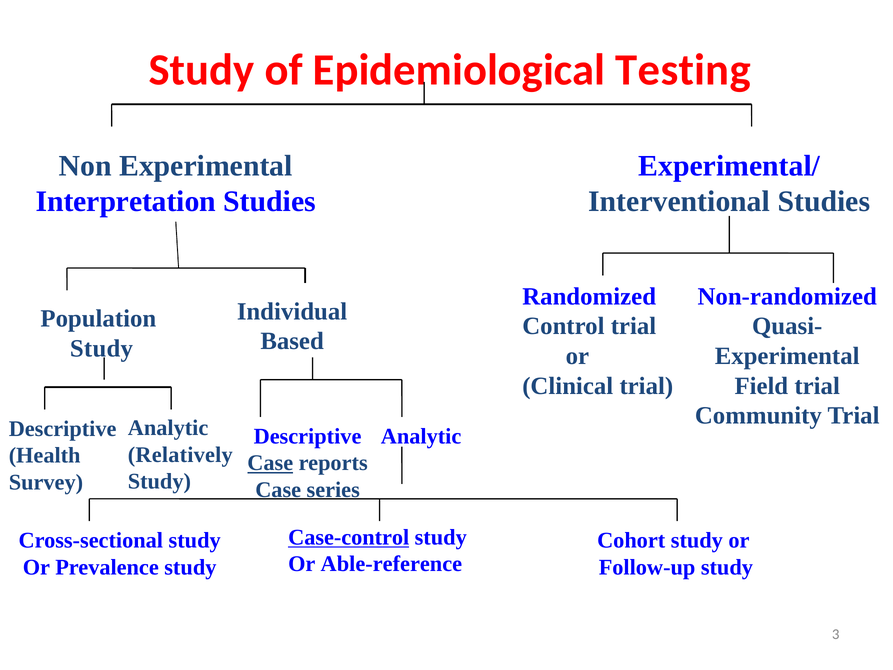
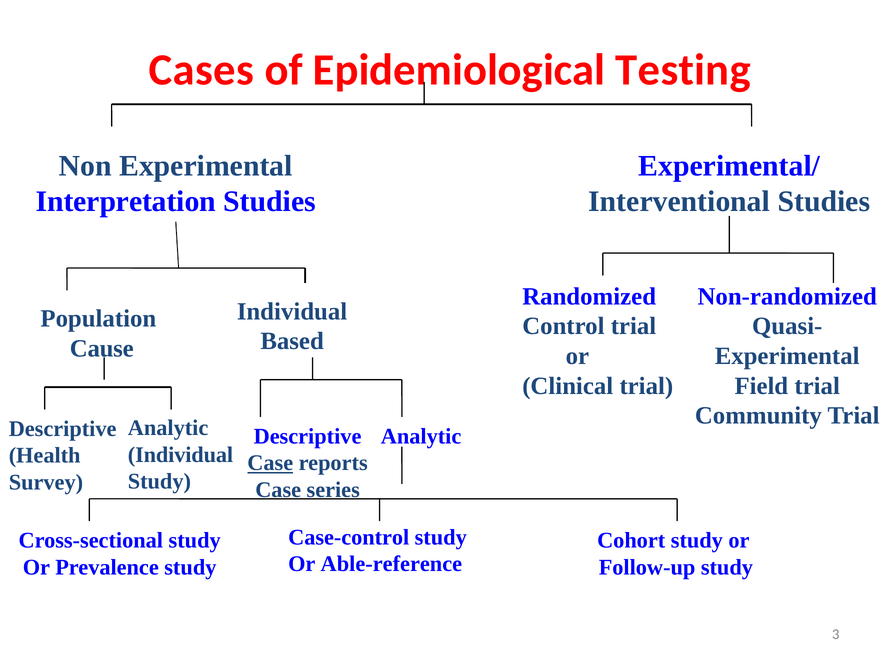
Study: Study -> Cases (201, 70)
Study: Study -> Cause (102, 348)
Relatively: Relatively -> Individual (180, 454)
Case-control underline: present -> none (349, 537)
